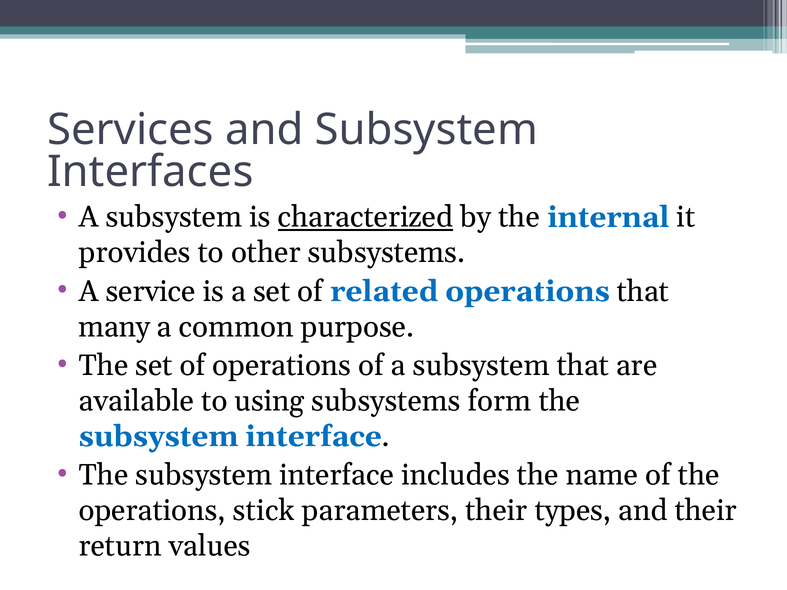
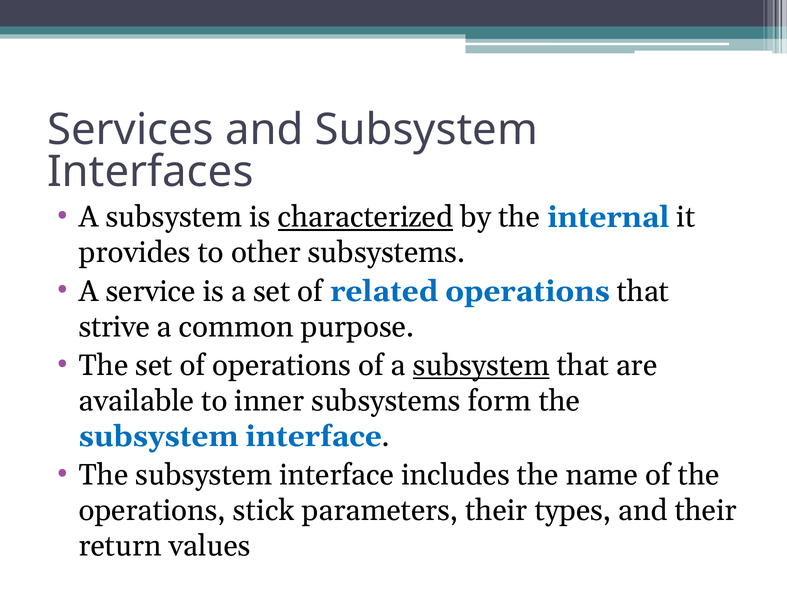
many: many -> strive (114, 327)
subsystem underline: none -> present (481, 366)
using: using -> inner (269, 401)
